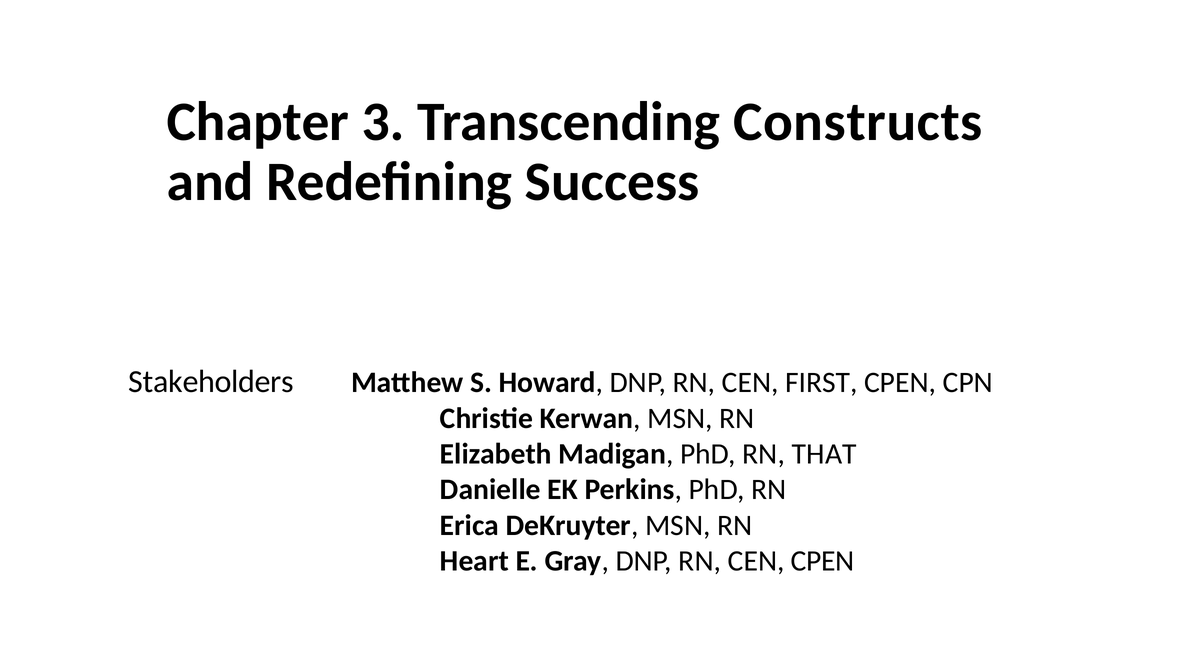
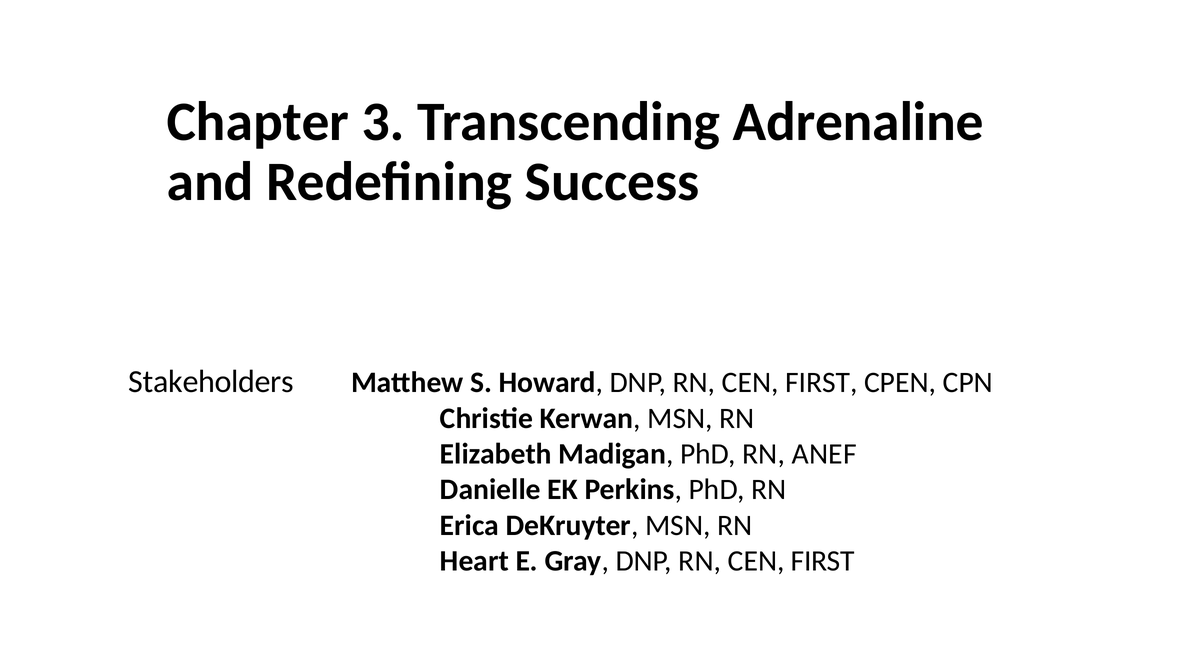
Constructs: Constructs -> Adrenaline (858, 122)
THAT: THAT -> ANEF (824, 454)
CPEN: CPEN -> FIRST (823, 560)
